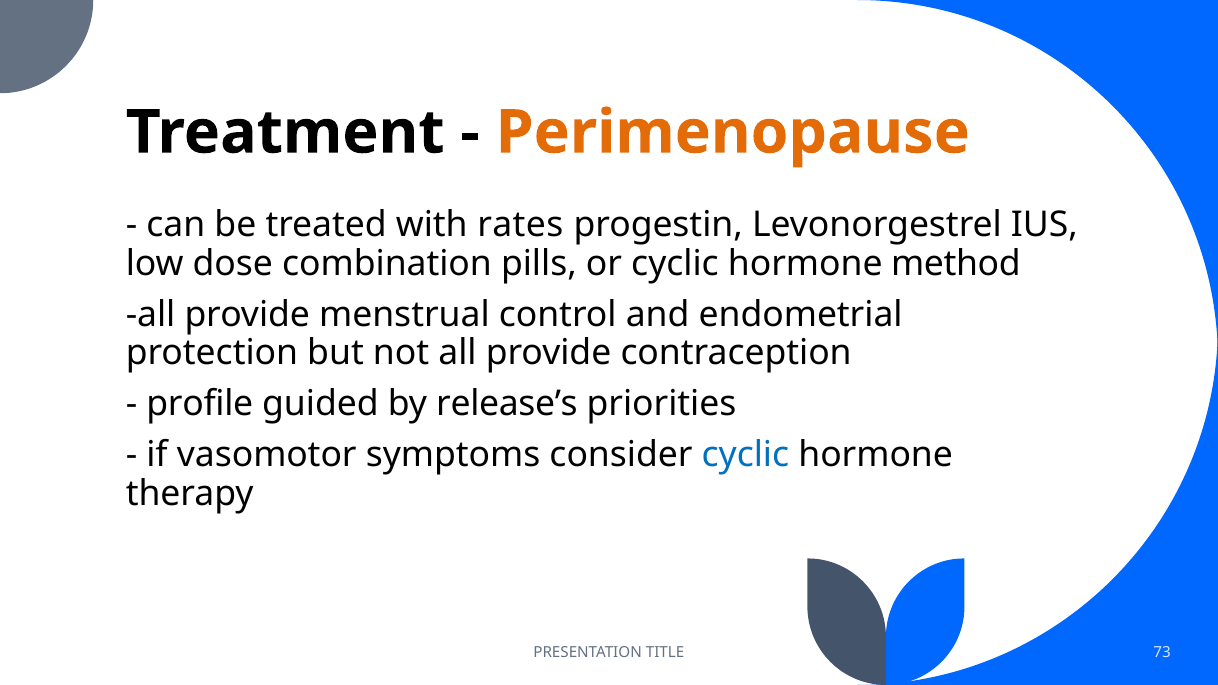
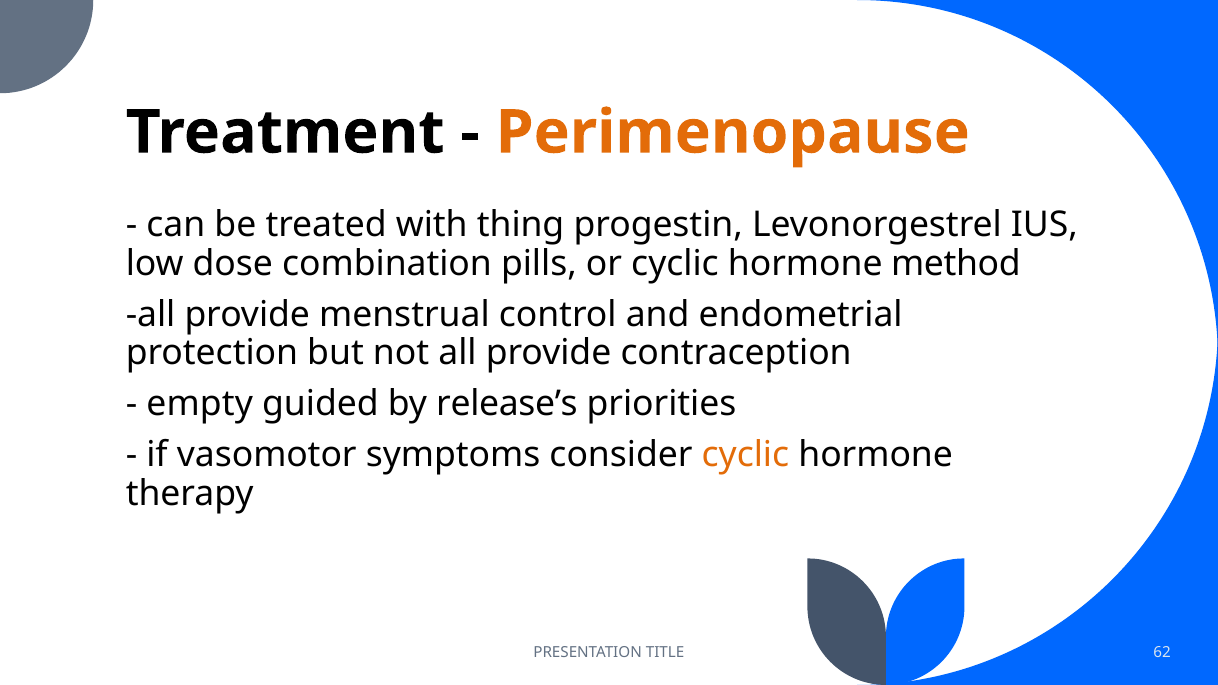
rates: rates -> thing (521, 225)
profile: profile -> empty (200, 404)
cyclic colour: blue -> orange (745, 455)
73: 73 -> 62 (1162, 653)
